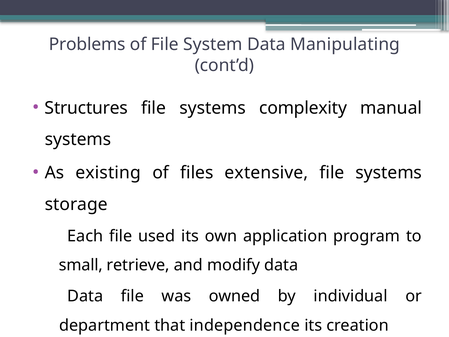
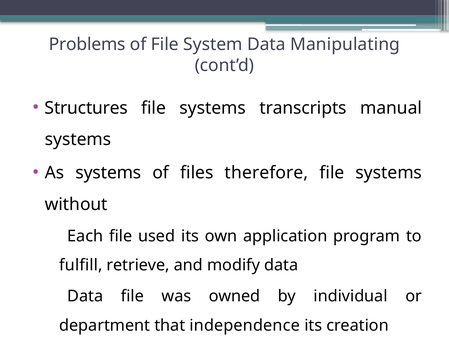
complexity: complexity -> transcripts (303, 108)
As existing: existing -> systems (108, 173)
extensive: extensive -> therefore (266, 173)
storage: storage -> without (76, 204)
small: small -> fulfill (81, 265)
